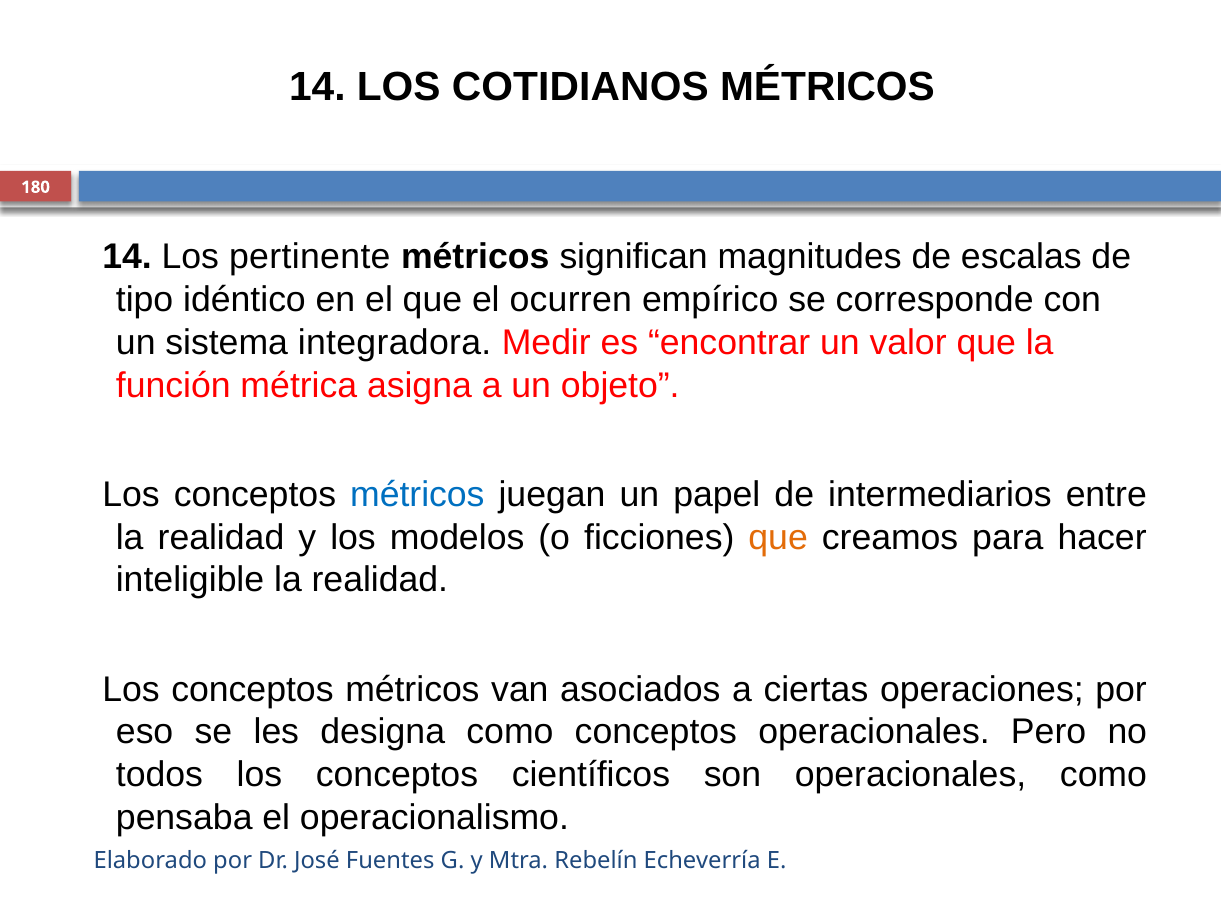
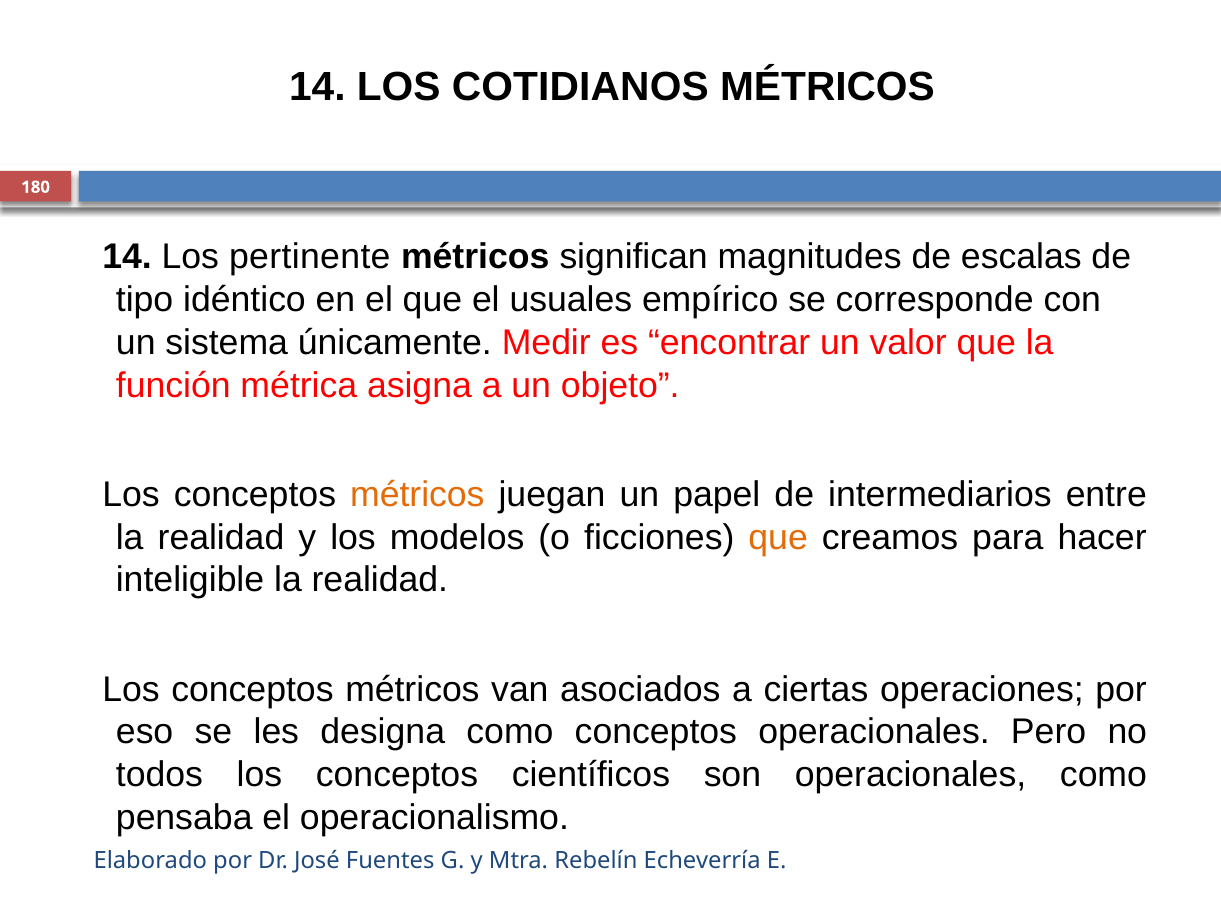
ocurren: ocurren -> usuales (571, 300)
integradora: integradora -> únicamente (395, 342)
métricos colour: blue -> orange (417, 494)
